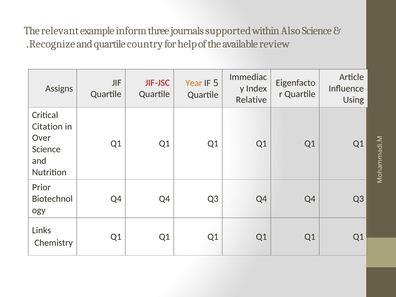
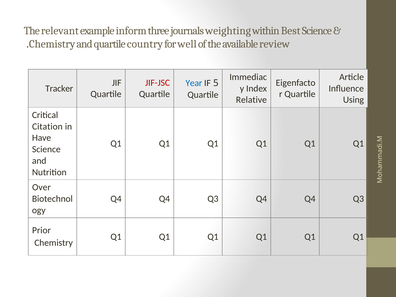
supported: supported -> weighting (228, 31)
Also: Also -> Best (291, 31)
Recognize: Recognize -> Chemistry (52, 44)
help: help -> well (187, 44)
Year colour: orange -> blue (194, 83)
Assigns: Assigns -> Tracker (59, 88)
Over: Over -> Have (42, 138)
Prior: Prior -> Over (41, 187)
Links: Links -> Prior (41, 230)
